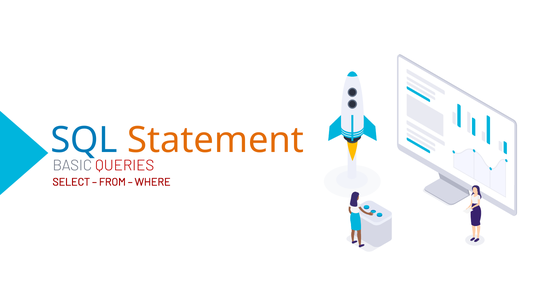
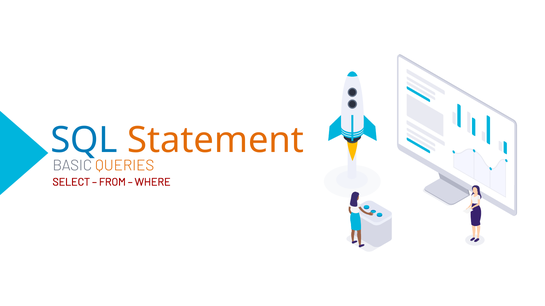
QUERIES colour: red -> orange (125, 166)
